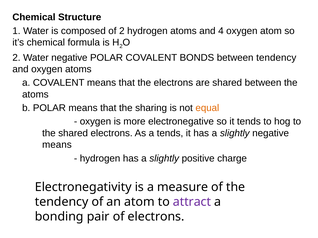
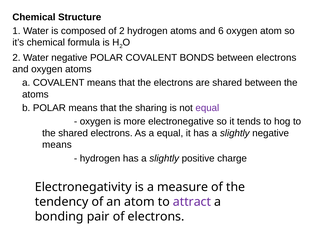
4: 4 -> 6 (221, 31)
between tendency: tendency -> electrons (276, 58)
equal colour: orange -> purple (207, 108)
a tends: tends -> equal (170, 133)
